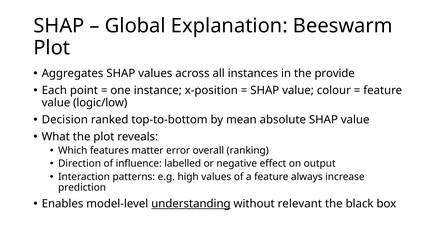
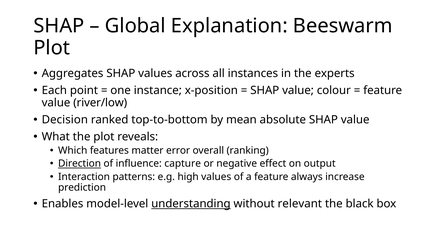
provide: provide -> experts (335, 73)
logic/low: logic/low -> river/low (100, 103)
Direction underline: none -> present (80, 164)
labelled: labelled -> capture (183, 164)
